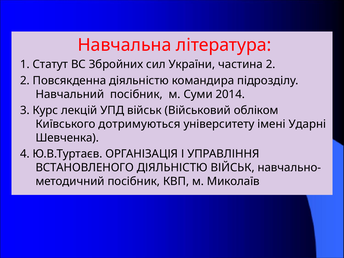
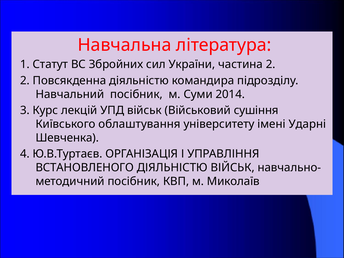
обліком: обліком -> сушіння (256, 110)
дотримуються: дотримуються -> облаштування (140, 124)
